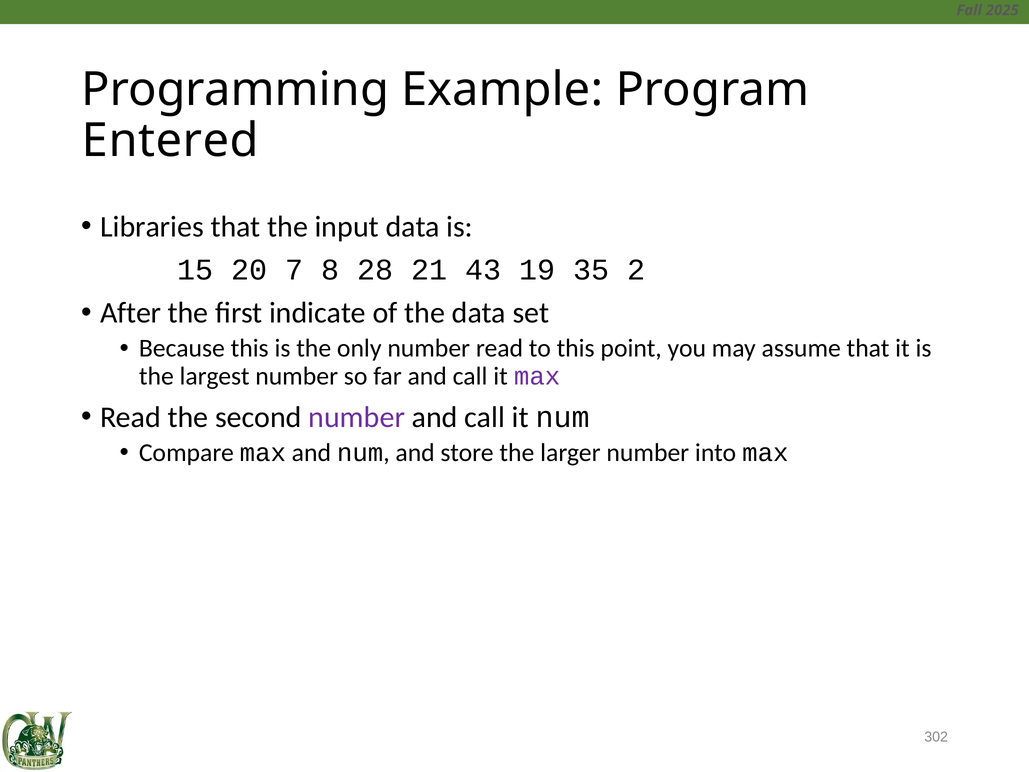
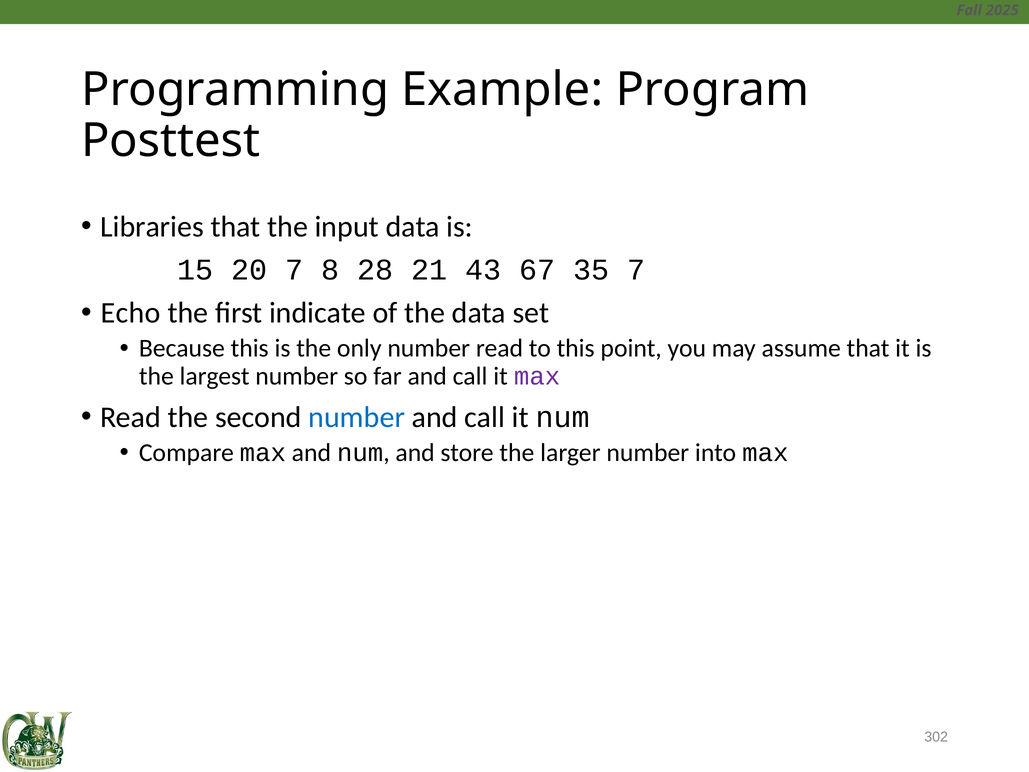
Entered: Entered -> Posttest (171, 141)
19: 19 -> 67 (537, 270)
35 2: 2 -> 7 (636, 270)
After: After -> Echo (130, 313)
number colour: purple -> blue (357, 417)
